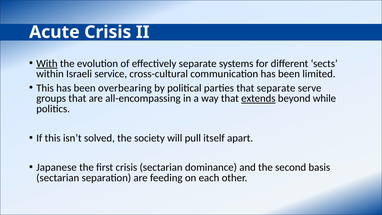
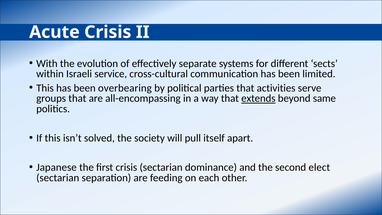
With underline: present -> none (47, 63)
that separate: separate -> activities (276, 88)
while: while -> same (324, 98)
basis: basis -> elect (319, 167)
